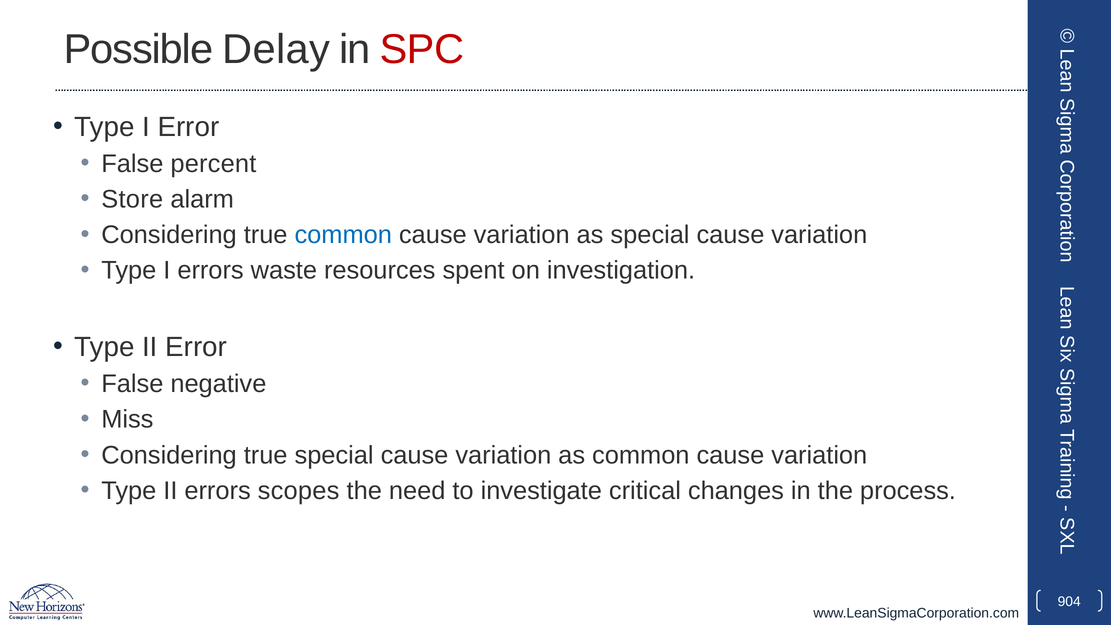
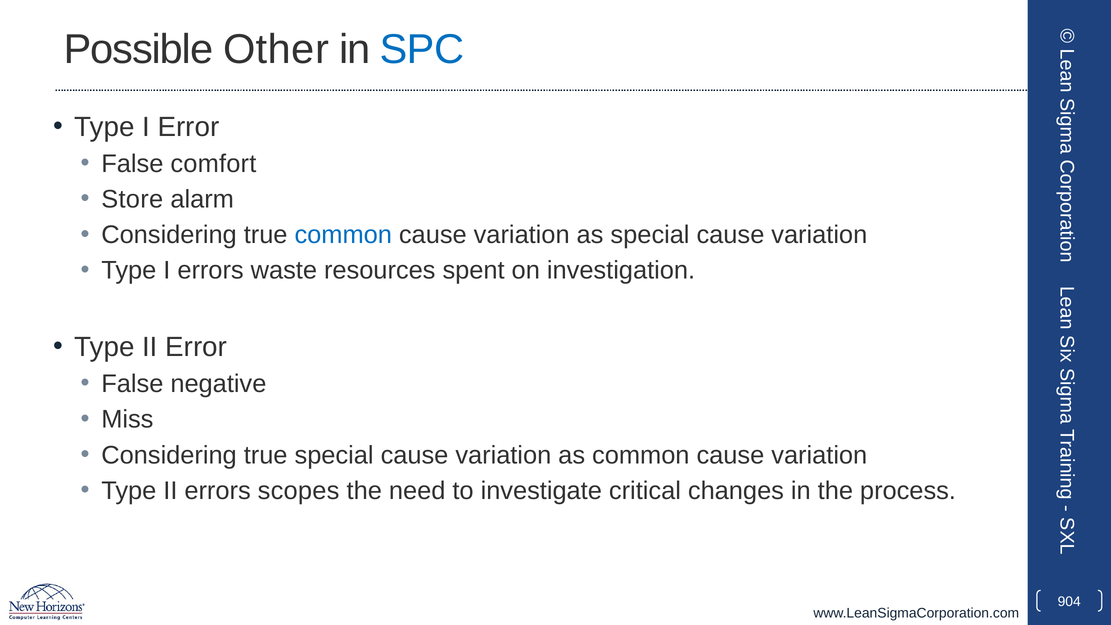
Delay: Delay -> Other (276, 49)
SPC colour: red -> blue (422, 49)
percent: percent -> comfort (213, 164)
